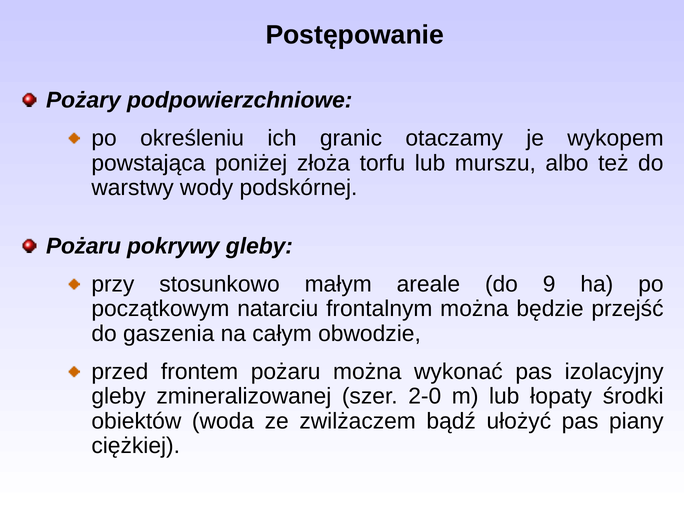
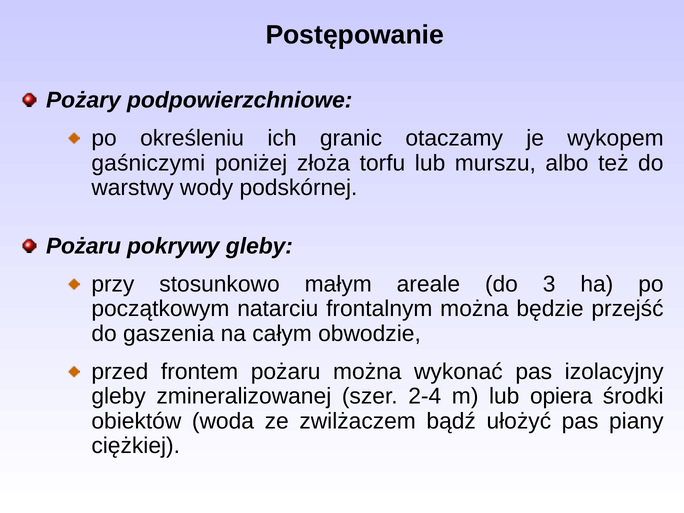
powstająca: powstająca -> gaśniczymi (148, 163)
9: 9 -> 3 (549, 284)
2-0: 2-0 -> 2-4 (425, 396)
łopaty: łopaty -> opiera (561, 396)
